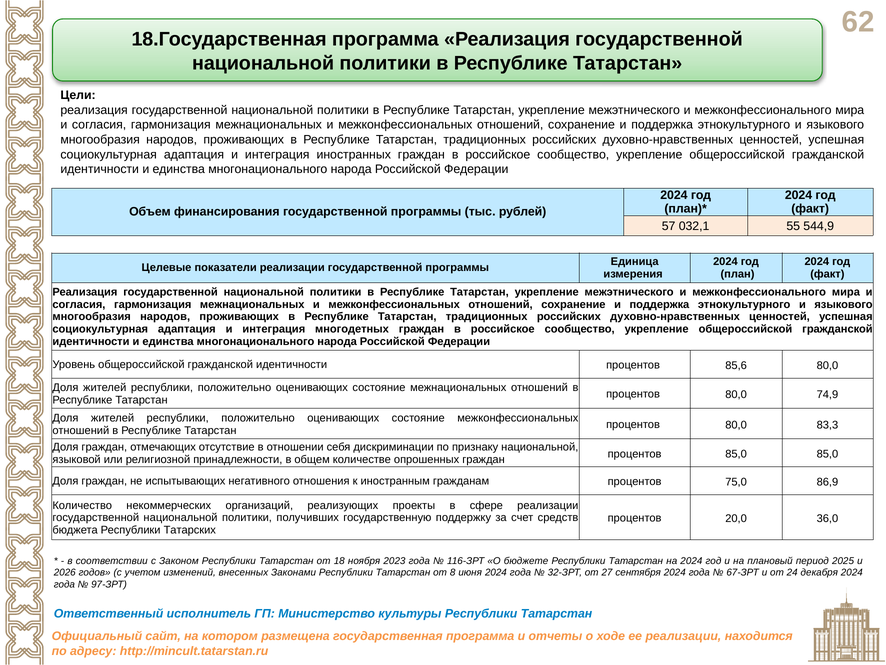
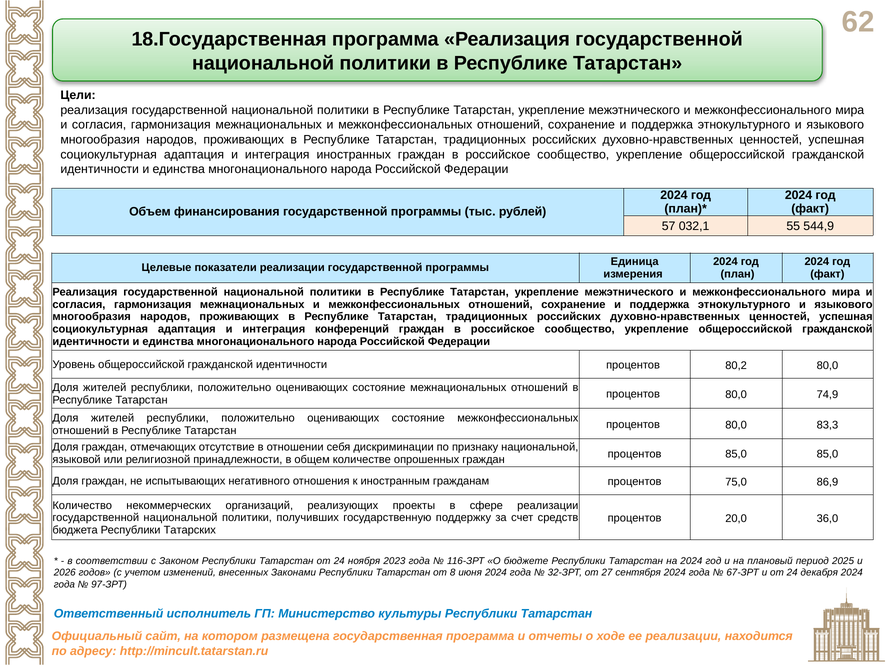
многодетных: многодетных -> конференций (352, 329)
85,6: 85,6 -> 80,2 (736, 365)
Татарстан от 18: 18 -> 24 (339, 560)
